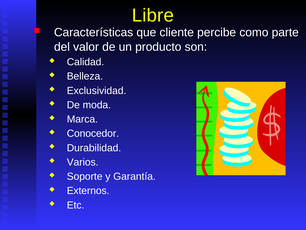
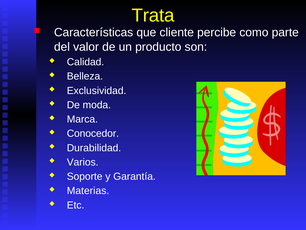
Libre: Libre -> Trata (153, 15)
Externos: Externos -> Materias (88, 190)
